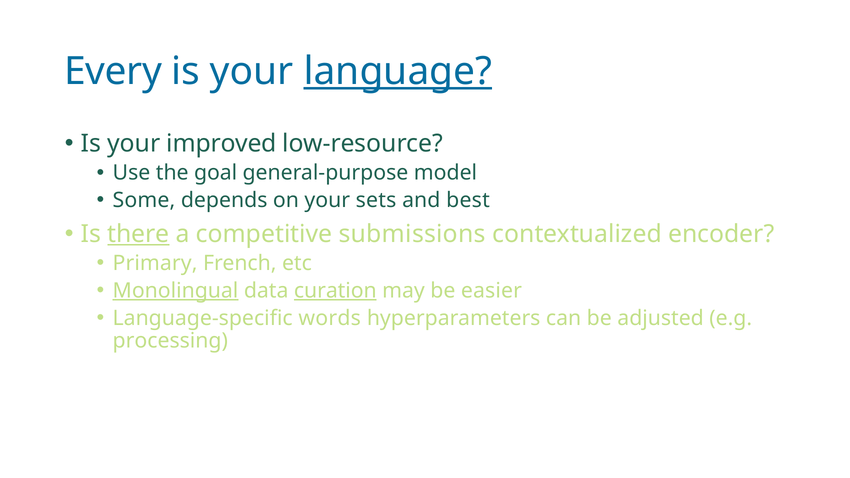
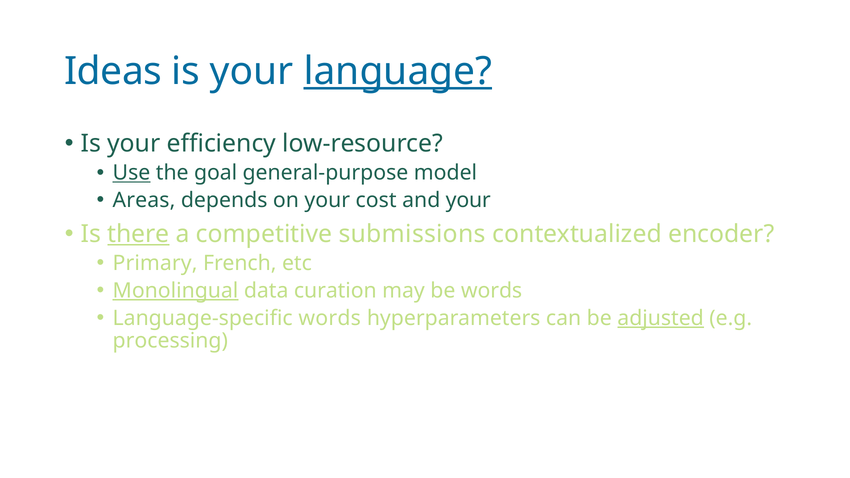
Every: Every -> Ideas (113, 71)
improved: improved -> efficiency (221, 144)
Use underline: none -> present (131, 173)
Some: Some -> Areas (144, 200)
sets: sets -> cost (376, 200)
and best: best -> your (468, 200)
curation underline: present -> none (335, 291)
be easier: easier -> words (492, 291)
adjusted underline: none -> present (661, 318)
